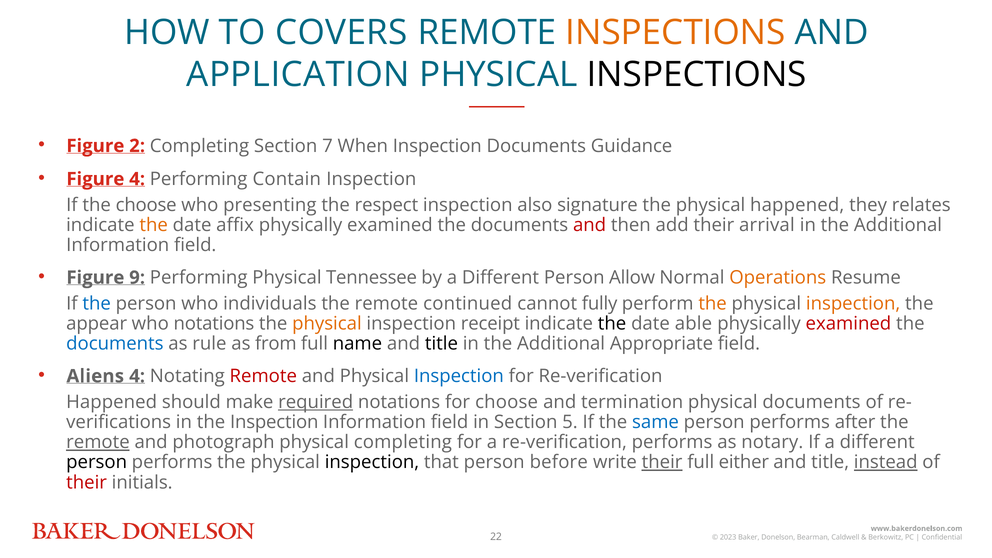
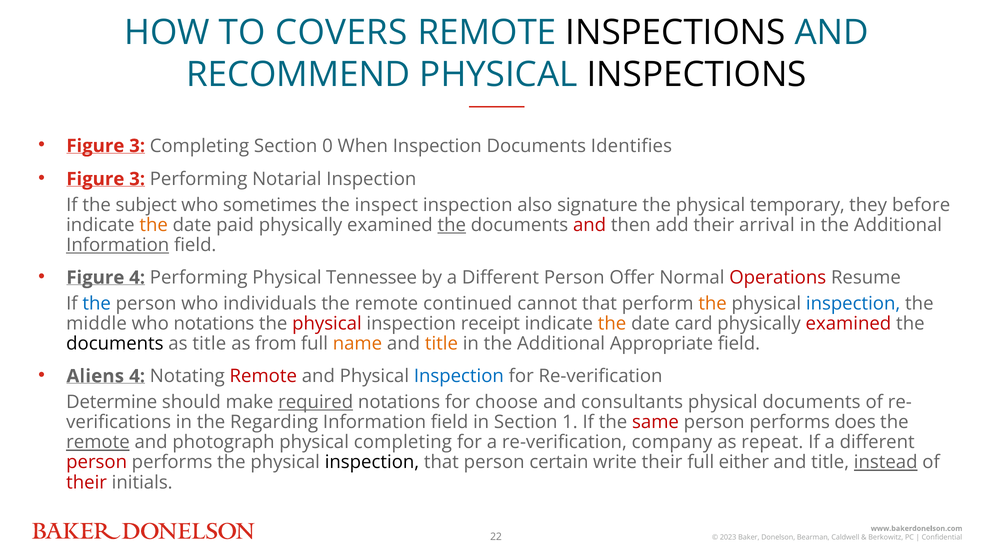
INSPECTIONS colour: orange -> black (675, 32)
APPLICATION: APPLICATION -> RECOMMEND (298, 75)
2: 2 -> 3 (137, 146)
7: 7 -> 0 (328, 146)
Guidance: Guidance -> Identifies (631, 146)
4: 4 -> 3 (137, 179)
Contain: Contain -> Notarial (287, 179)
the choose: choose -> subject (146, 205)
presenting: presenting -> sometimes (270, 205)
respect: respect -> inspect (386, 205)
physical happened: happened -> temporary (797, 205)
relates: relates -> before (921, 205)
affix: affix -> paid (235, 225)
the underline: none -> present (452, 225)
Information underline: none -> present (118, 245)
Figure 9: 9 -> 4 (137, 278)
Allow: Allow -> Offer (632, 278)
Operations colour: orange -> red (778, 278)
cannot fully: fully -> that (600, 303)
inspection colour: orange -> blue (853, 303)
appear: appear -> middle (97, 324)
physical colour: orange -> red (327, 324)
the colour: black -> orange (612, 324)
able: able -> card (694, 324)
documents colour: blue -> black (115, 344)
as rule: rule -> title (209, 344)
name colour: black -> orange (357, 344)
title colour: black -> orange (441, 344)
Happened: Happened -> Determine (112, 402)
termination: termination -> consultants (632, 402)
the Inspection: Inspection -> Regarding (274, 422)
5: 5 -> 1 (570, 422)
same colour: blue -> red (656, 422)
after: after -> does (855, 422)
re-verification performs: performs -> company (672, 442)
notary: notary -> repeat (772, 442)
person colour: black -> red (97, 462)
before: before -> certain (559, 462)
their underline: present -> none (662, 462)
